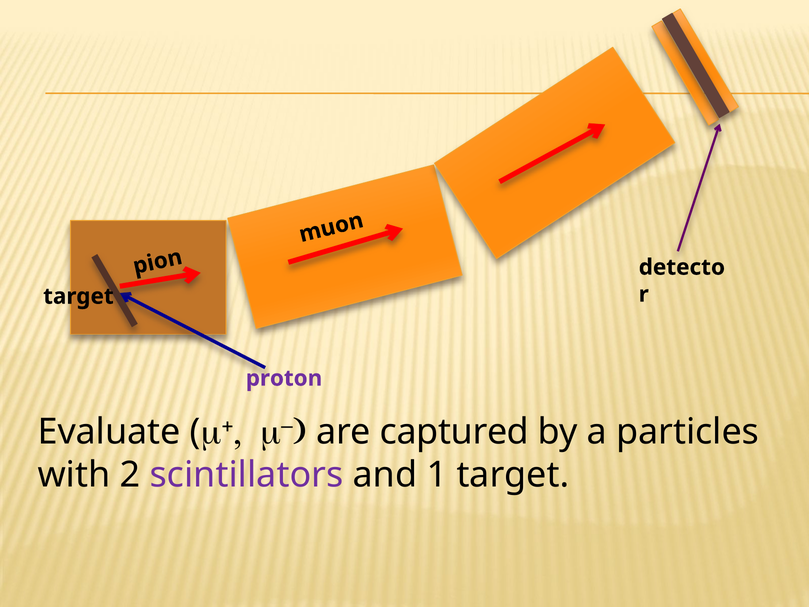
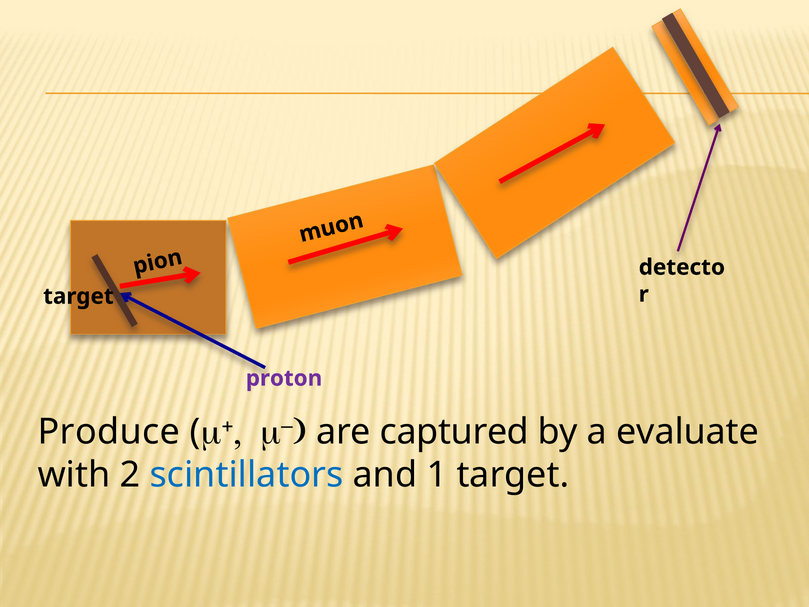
Evaluate: Evaluate -> Produce (109, 432)
particles: particles -> evaluate (688, 432)
scintillators colour: purple -> blue (246, 475)
